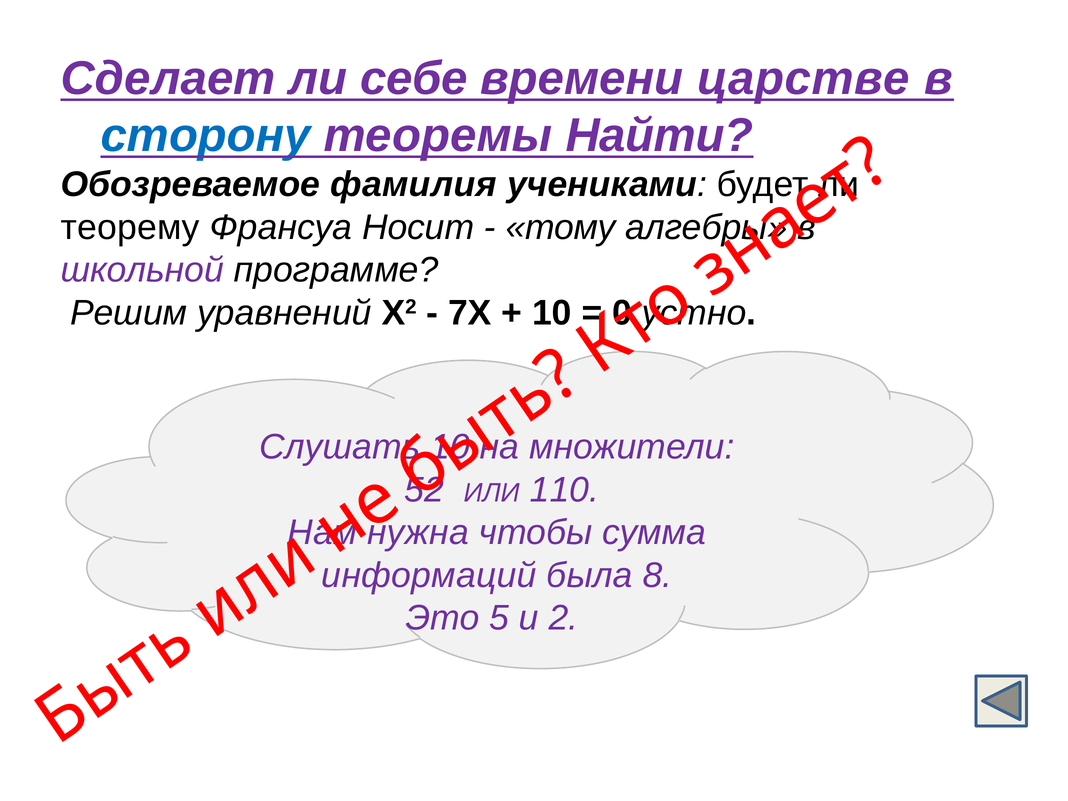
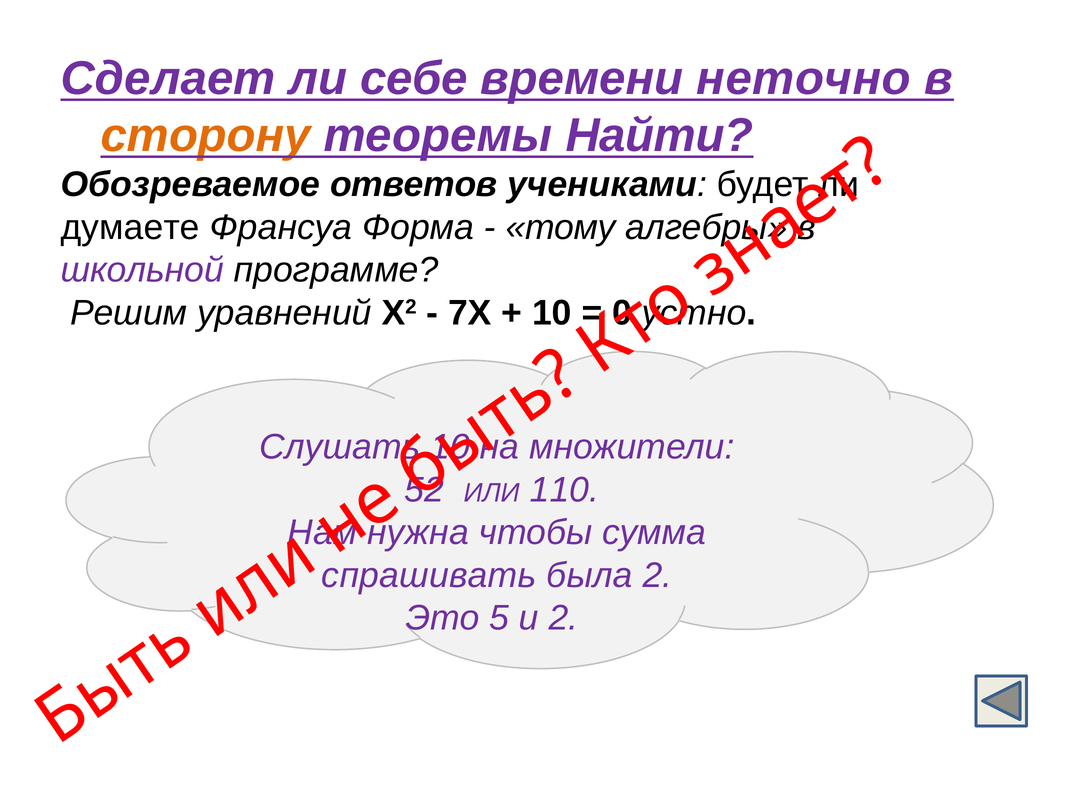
царстве: царстве -> неточно (804, 79)
сторону colour: blue -> orange (206, 136)
фамилия: фамилия -> ответов (414, 185)
теорему: теорему -> думаете (130, 227)
Носит: Носит -> Форма (418, 227)
информаций: информаций -> спрашивать (429, 575)
была 8: 8 -> 2 (657, 575)
